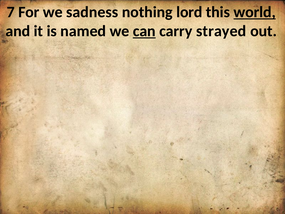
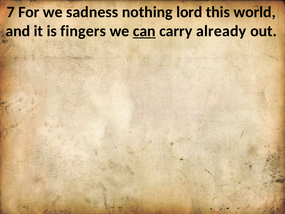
world underline: present -> none (255, 12)
named: named -> fingers (83, 31)
strayed: strayed -> already (221, 31)
